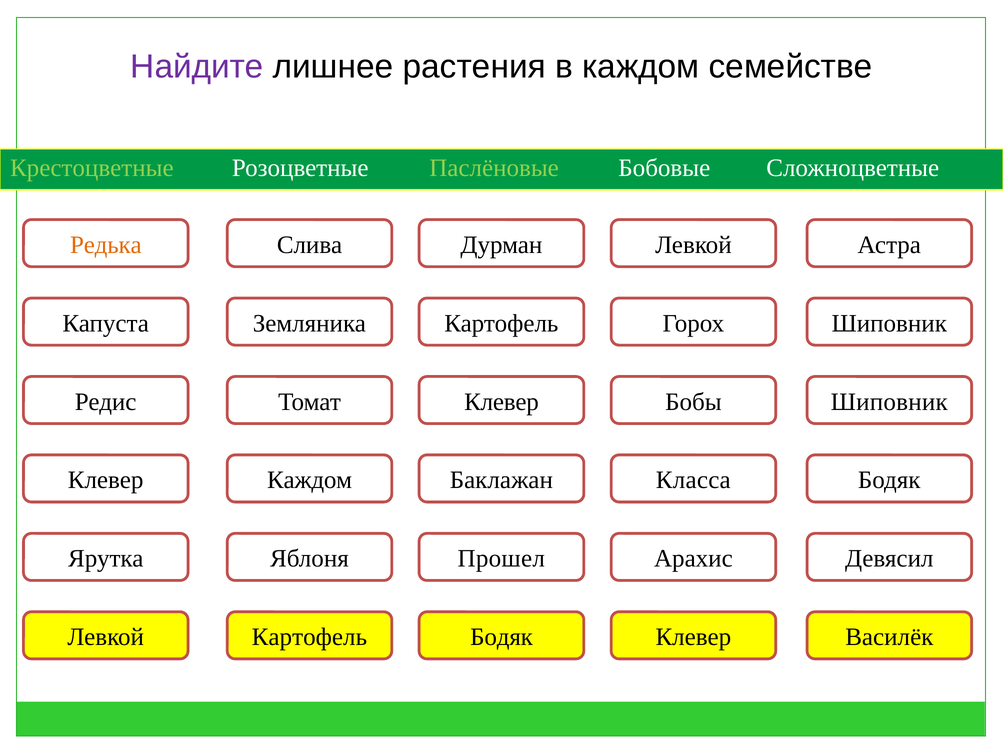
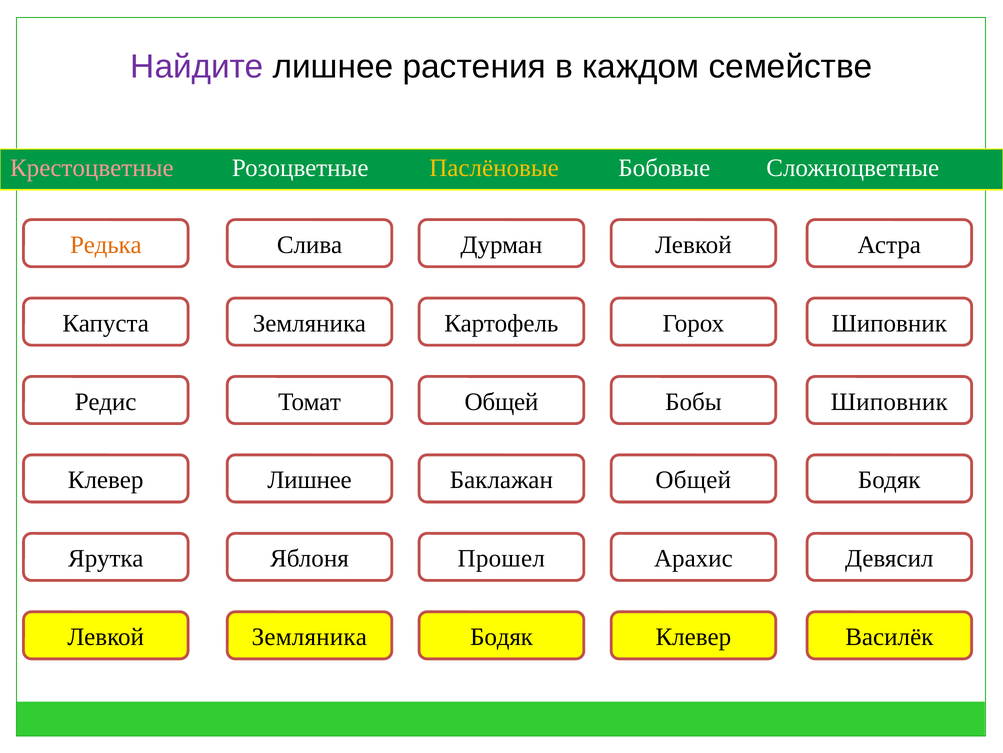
Крестоцветные colour: light green -> pink (92, 168)
Паслёновые colour: light green -> yellow (494, 168)
Клевер: Клевер -> Общей (502, 401)
Каждом: Каждом -> Лишнее (310, 480)
Класса: Класса -> Общей (693, 480)
Левкой Картофель: Картофель -> Земляника (309, 636)
